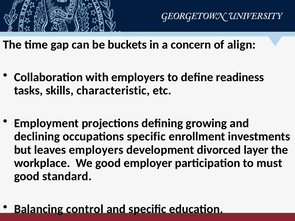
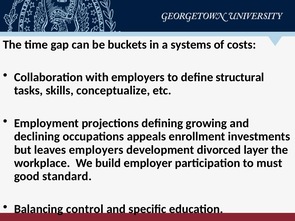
concern: concern -> systems (191, 45)
align: align -> costs (242, 45)
readiness: readiness -> structural (240, 77)
characteristic: characteristic -> conceptualize (113, 91)
occupations specific: specific -> appeals (146, 137)
We good: good -> build (108, 163)
